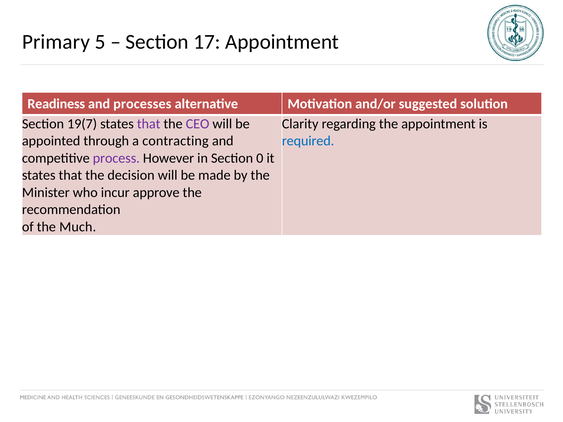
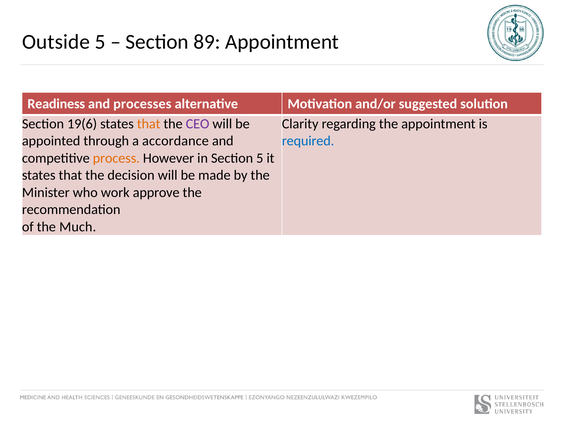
Primary: Primary -> Outside (56, 42)
17: 17 -> 89 (207, 42)
19(7: 19(7 -> 19(6 (82, 124)
that colour: purple -> orange (149, 124)
contracting: contracting -> accordance (175, 141)
process colour: purple -> orange (116, 158)
Section 0: 0 -> 5 (260, 158)
incur: incur -> work (115, 193)
